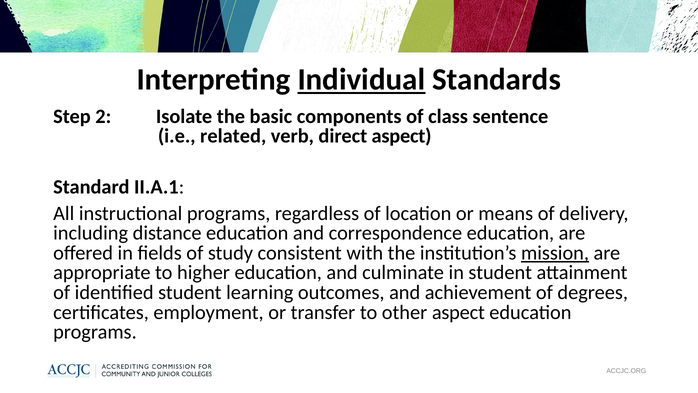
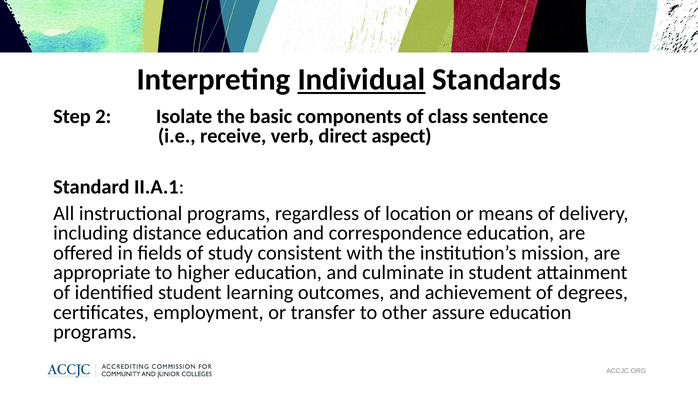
related: related -> receive (233, 136)
mission underline: present -> none (555, 253)
other aspect: aspect -> assure (458, 312)
